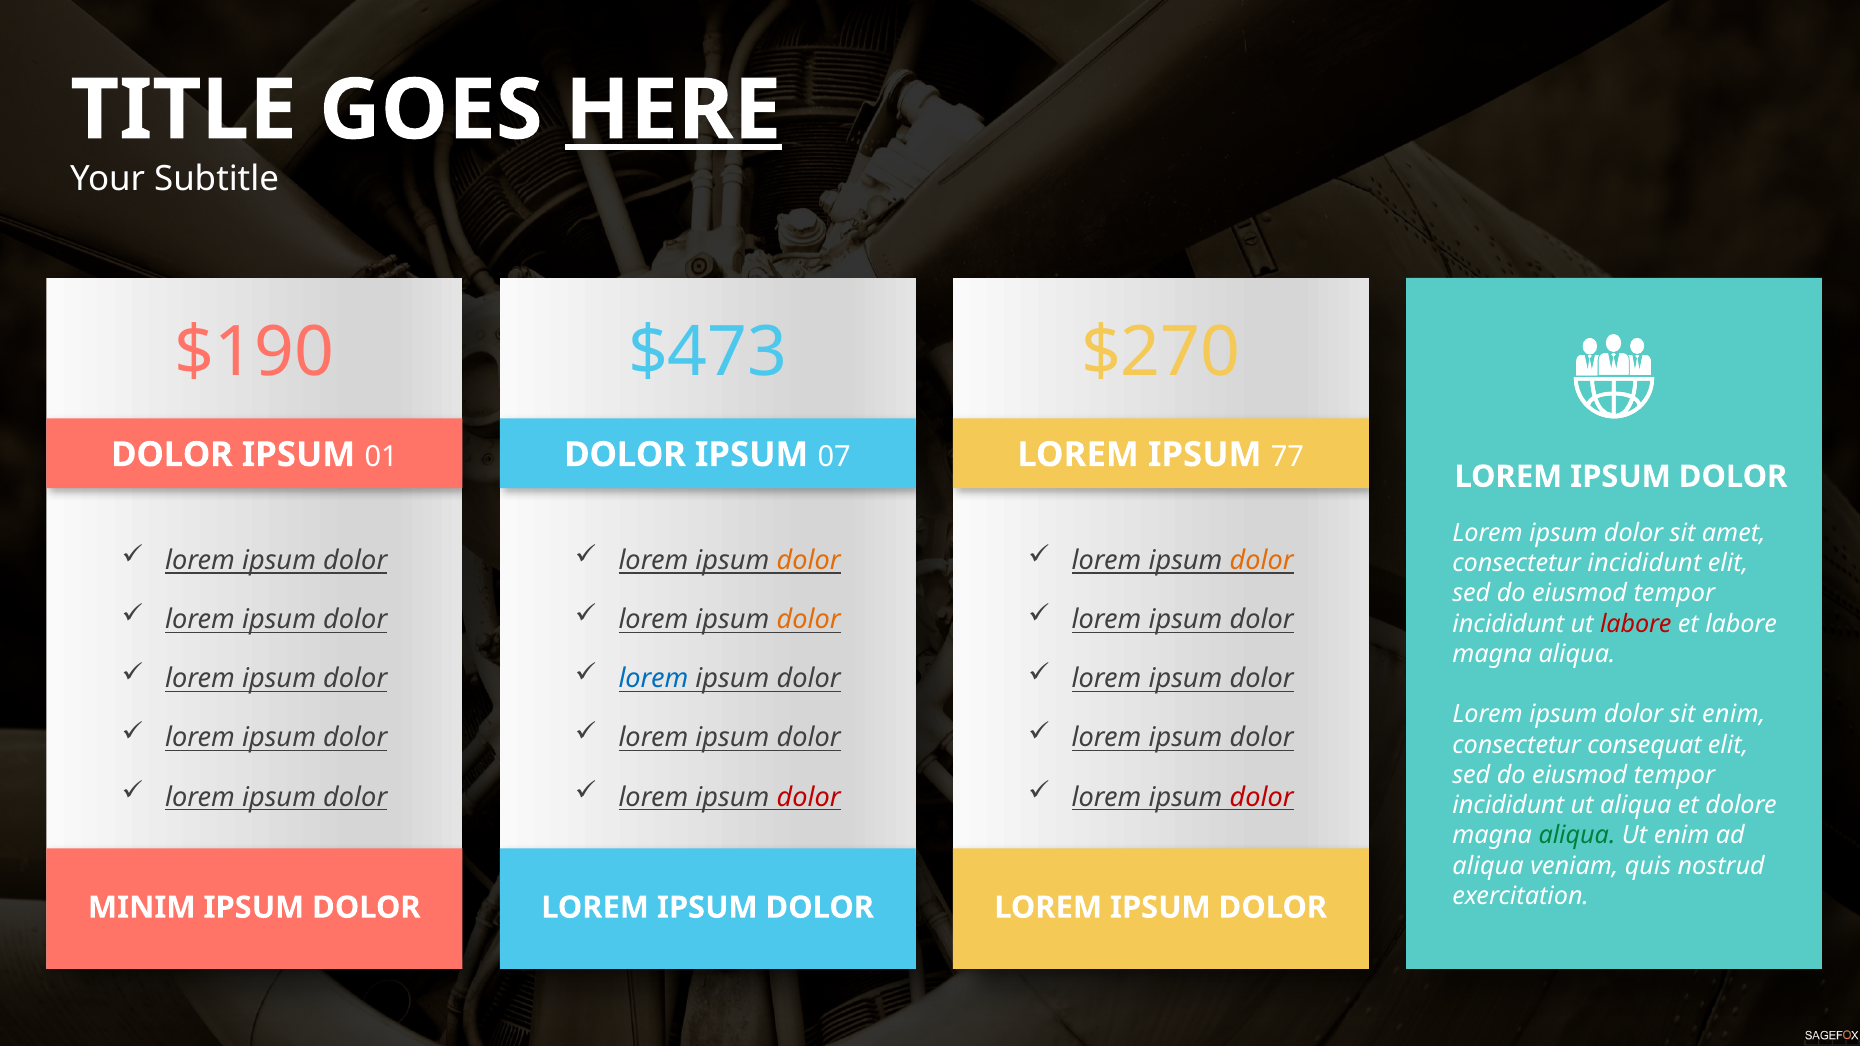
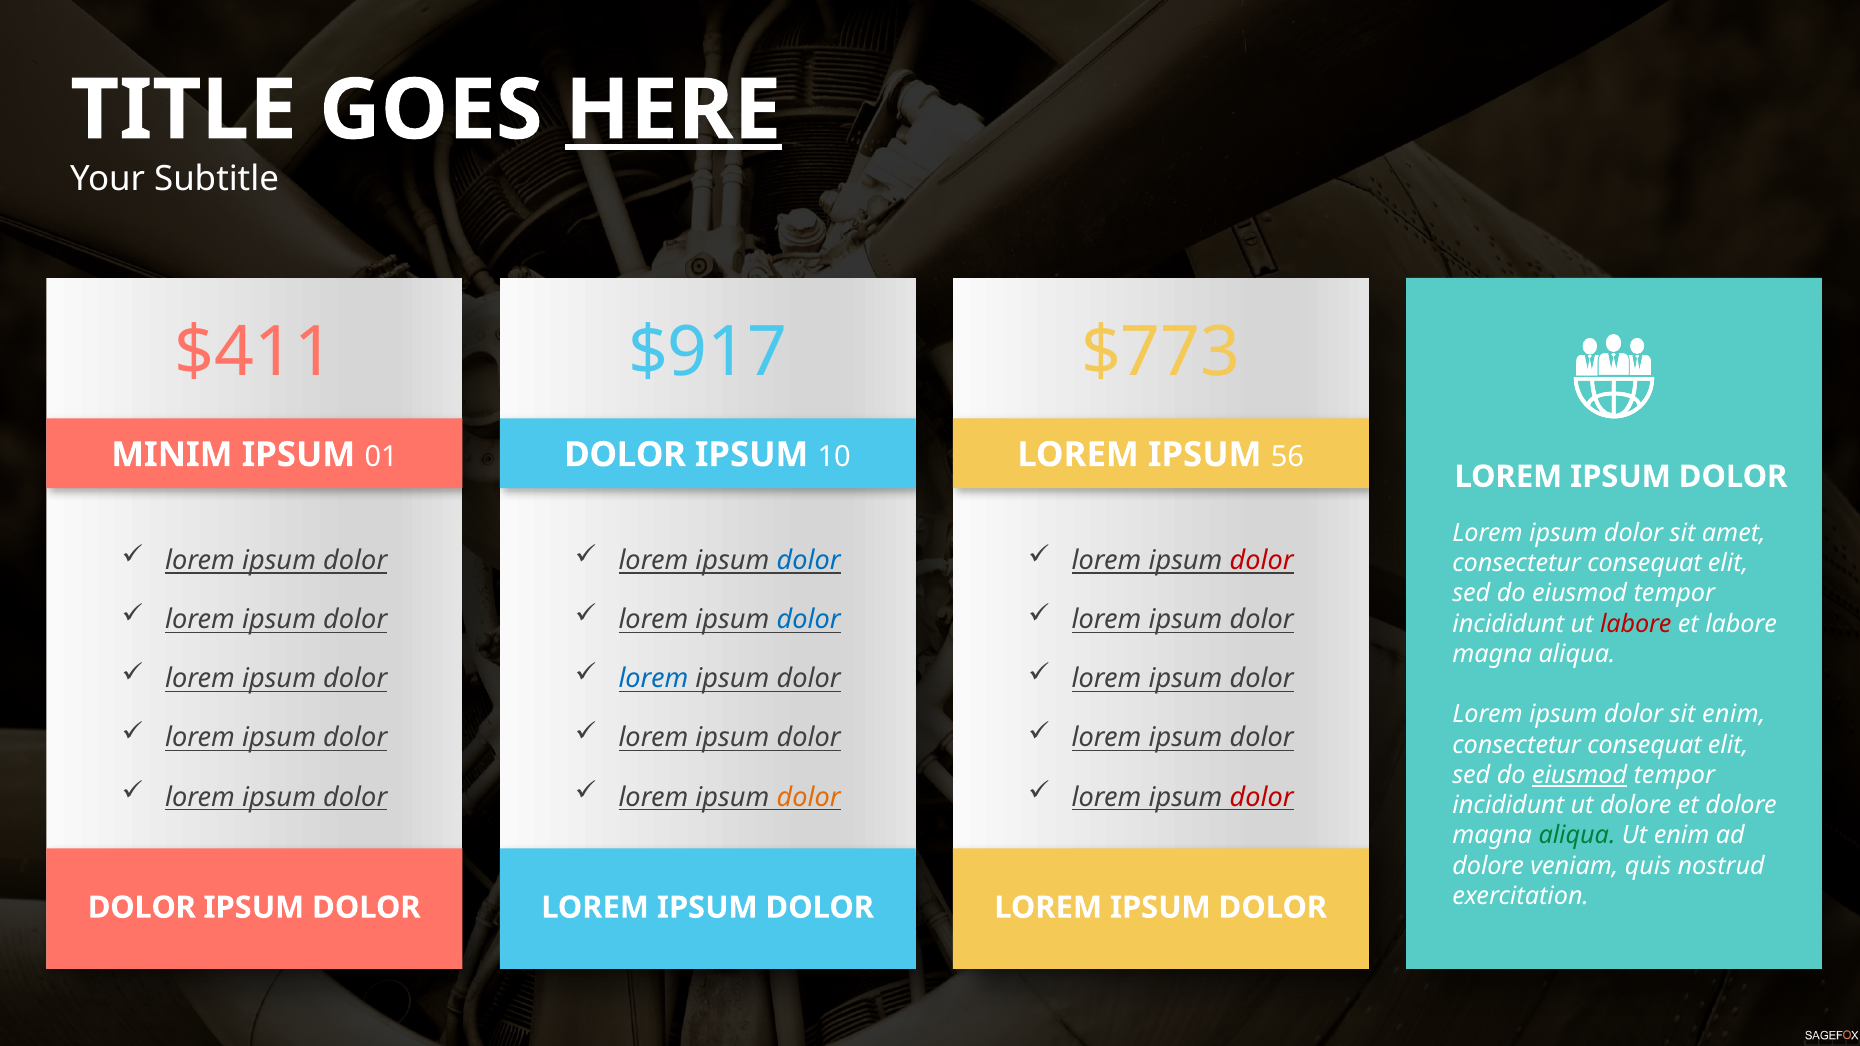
$190: $190 -> $411 (254, 353)
$473: $473 -> $917 (708, 353)
$270: $270 -> $773 (1161, 353)
DOLOR: DOLOR -> MINIM (172, 455)
07: 07 -> 10 (834, 457)
77: 77 -> 56 (1287, 457)
dolor colour: orange -> blue (809, 561)
dolor colour: orange -> red (1262, 561)
incididunt: incididunt -> consequat (1645, 564)
dolor colour: orange -> blue (809, 620)
eiusmod underline: none -> present (1580, 775)
dolor colour: red -> orange (809, 797)
ut aliqua: aliqua -> dolore (1636, 806)
aliqua: aliqua -> dolore (1488, 866)
MINIM: MINIM -> DOLOR (142, 908)
